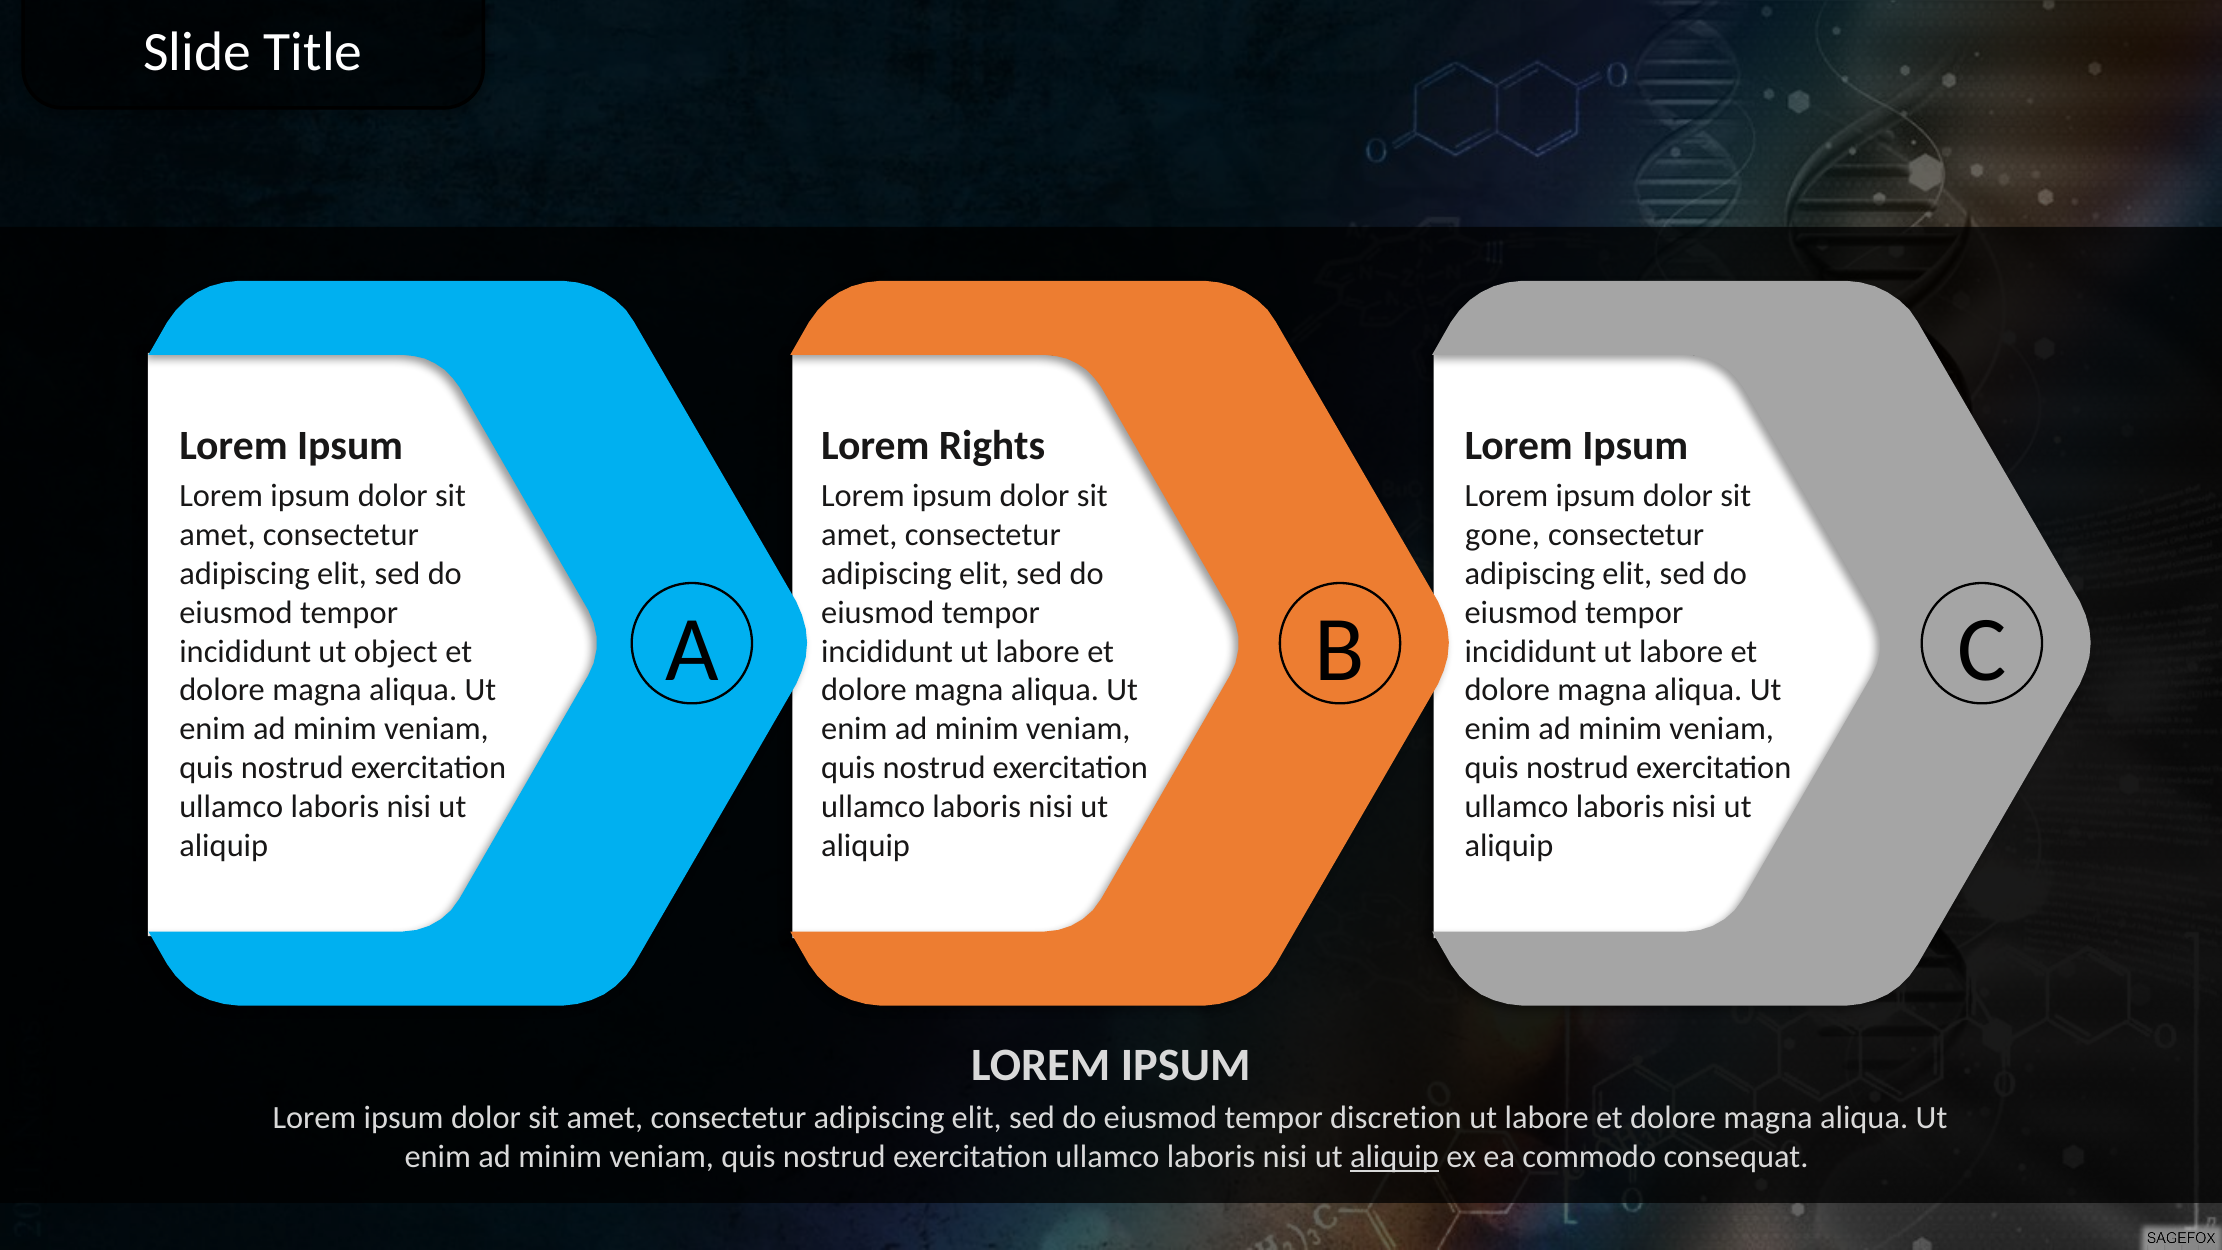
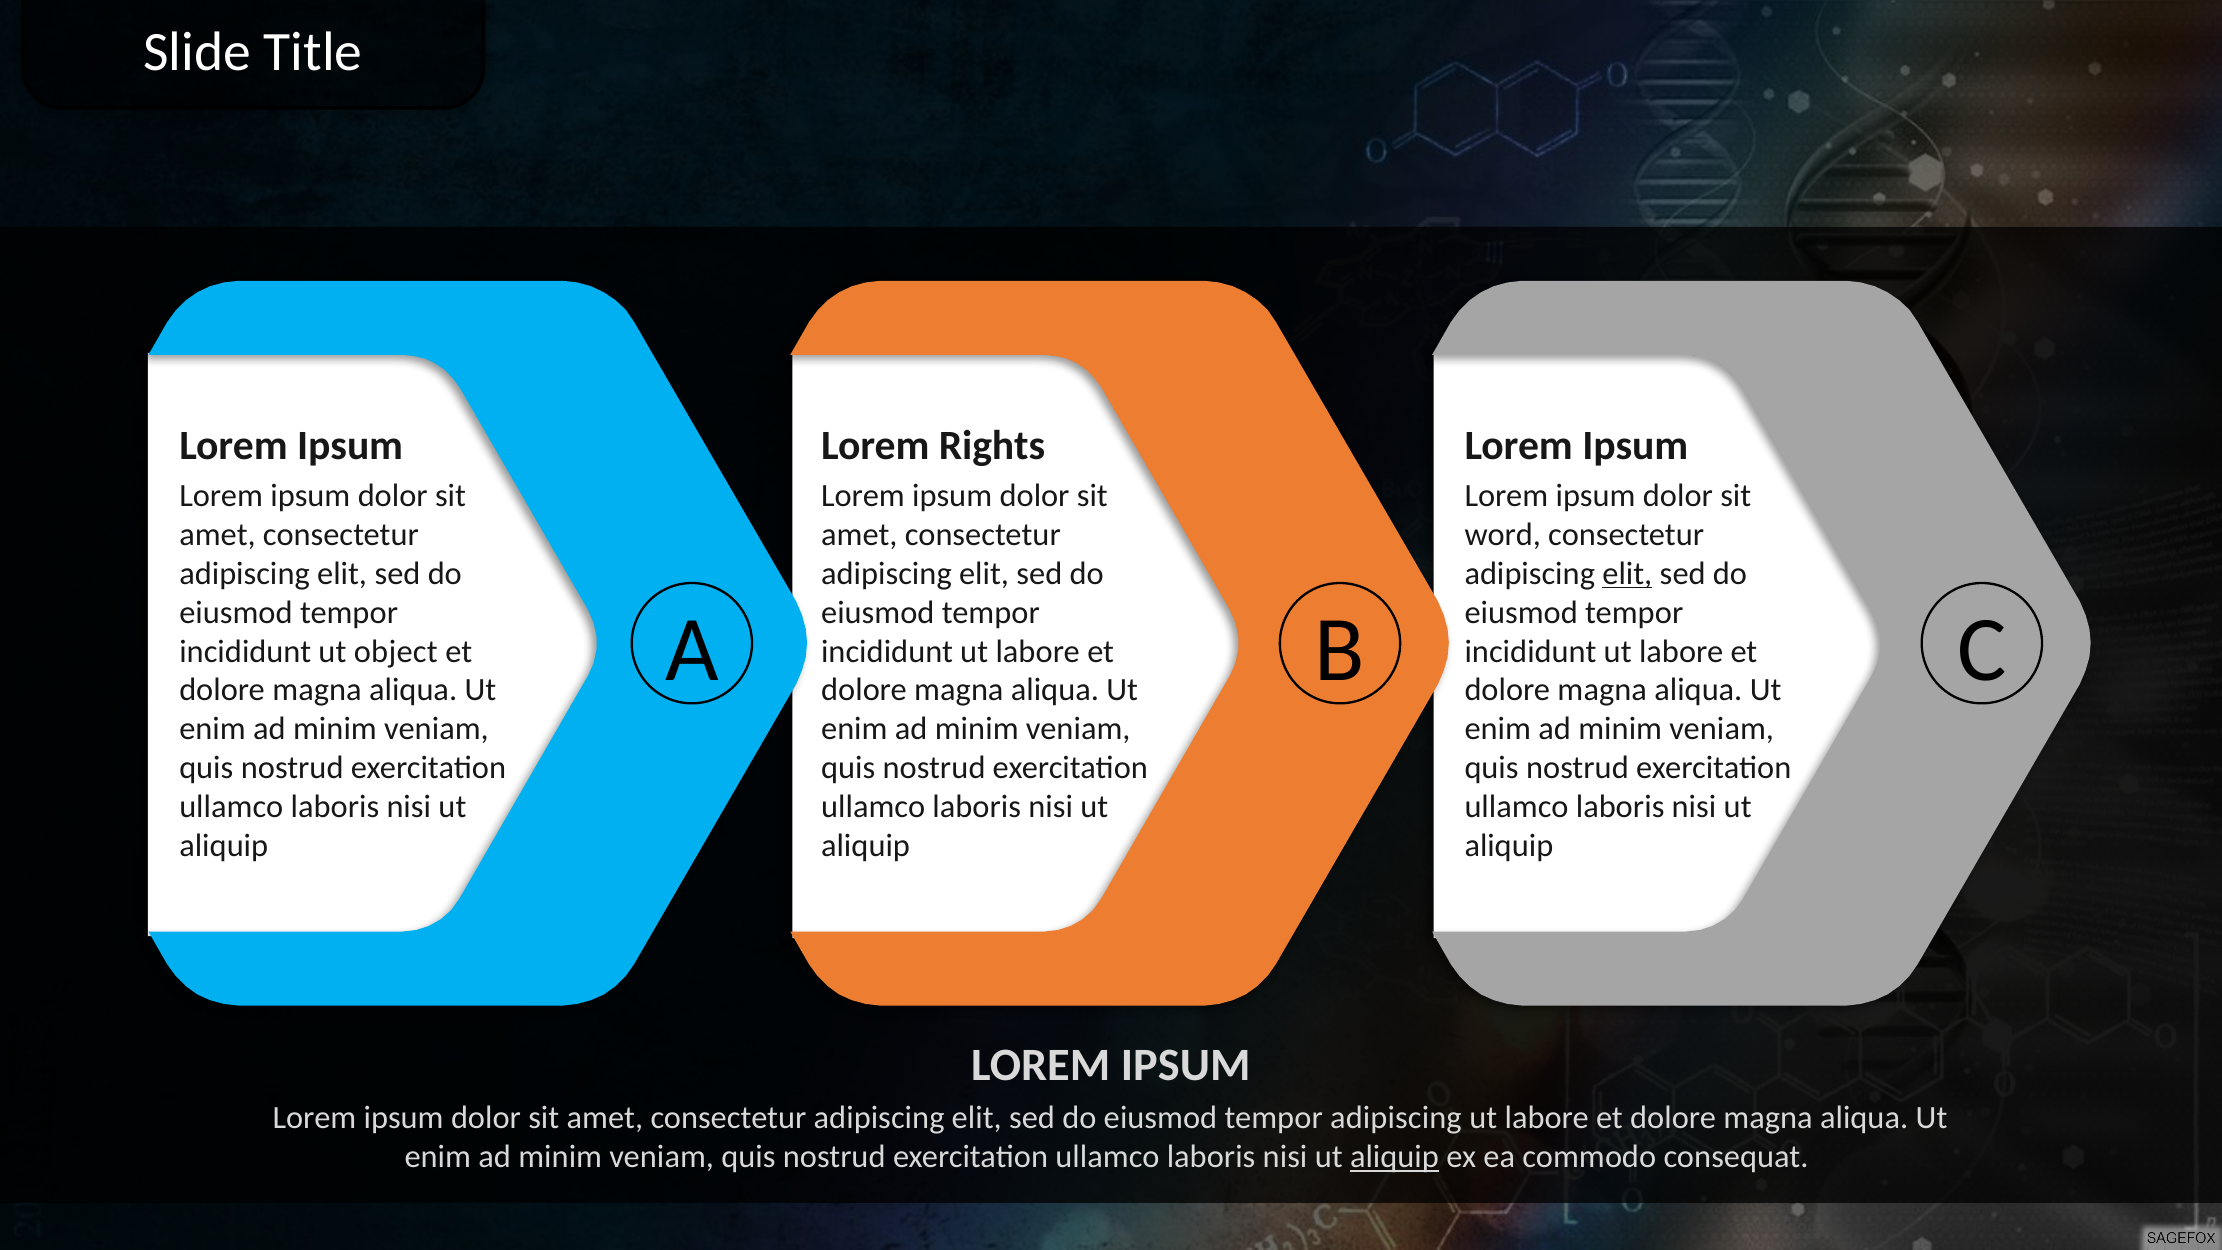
gone: gone -> word (1503, 535)
elit underline: none -> present (1627, 573)
tempor discretion: discretion -> adipiscing (1396, 1118)
